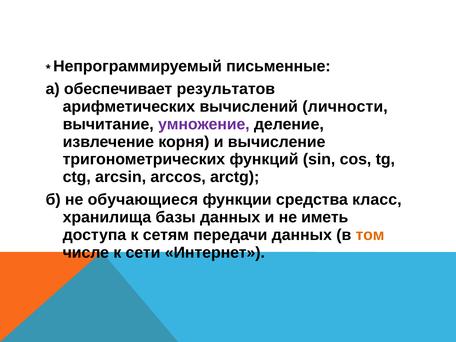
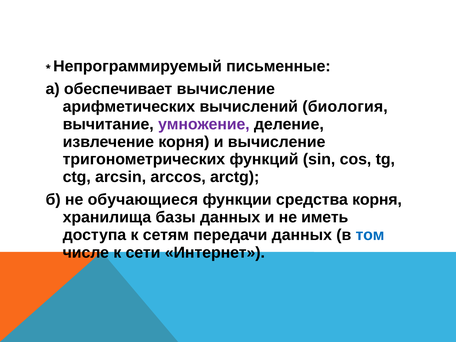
обеспечивает результатов: результатов -> вычисление (226, 89)
личности: личности -> биология (345, 107)
средства класс: класс -> корня (377, 200)
том colour: orange -> blue (370, 235)
